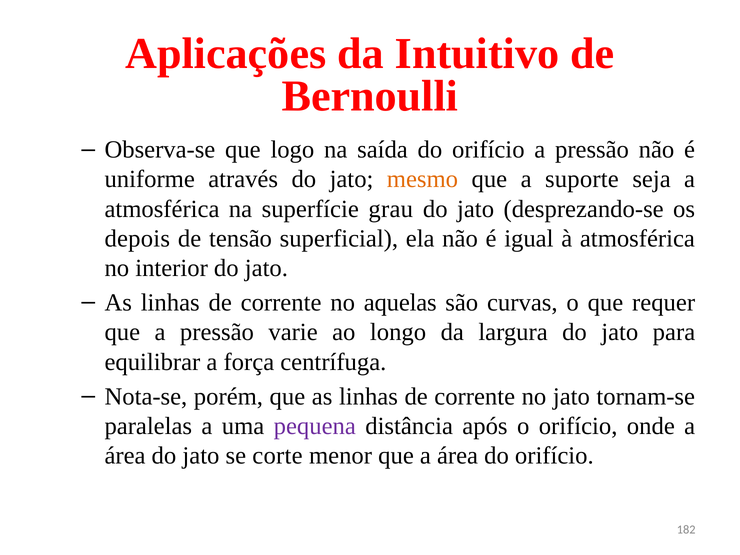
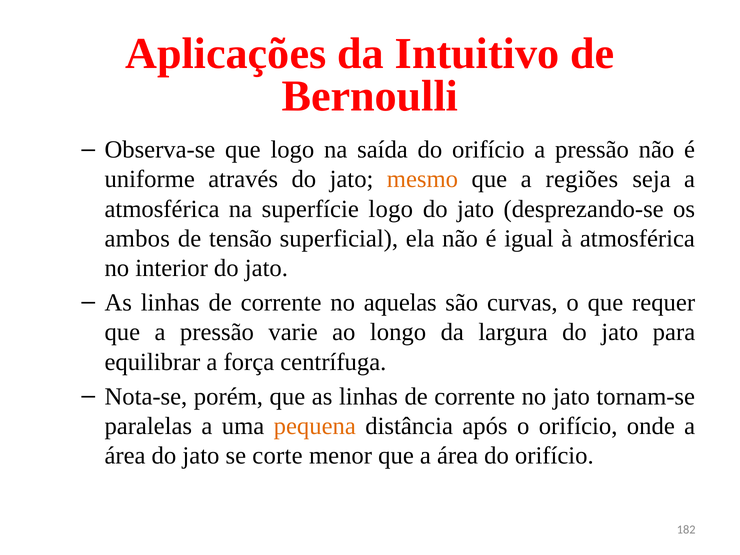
suporte: suporte -> regiões (582, 179)
superfície grau: grau -> logo (391, 209)
depois: depois -> ambos (137, 239)
pequena colour: purple -> orange (315, 426)
